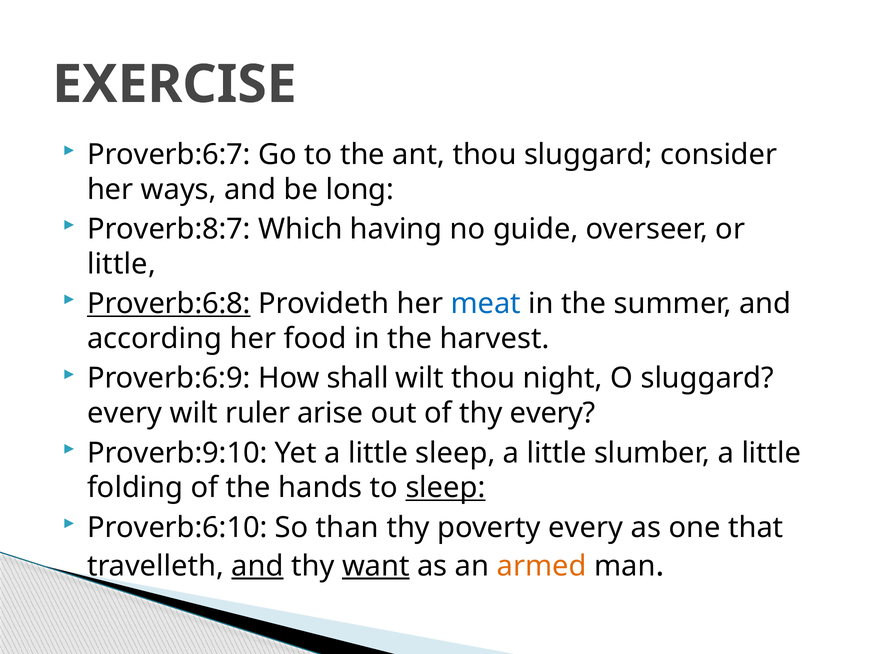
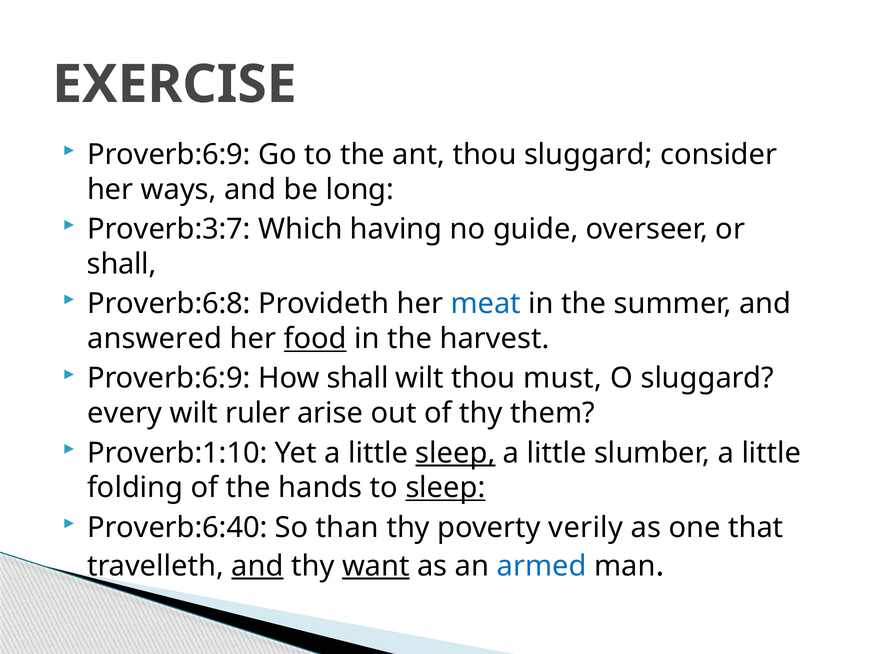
Proverb:6:7: Proverb:6:7 -> Proverb:6:9 (169, 155)
Proverb:8:7: Proverb:8:7 -> Proverb:3:7 (169, 229)
little: little -> shall (122, 264)
Proverb:6:8 underline: present -> none (169, 304)
according: according -> answered (155, 339)
food underline: none -> present (315, 339)
night: night -> must (563, 378)
thy every: every -> them (553, 413)
Proverb:9:10: Proverb:9:10 -> Proverb:1:10 (177, 453)
sleep underline: none -> present (455, 453)
Proverb:6:10: Proverb:6:10 -> Proverb:6:40 (177, 528)
poverty every: every -> verily (586, 528)
armed colour: orange -> blue (542, 566)
